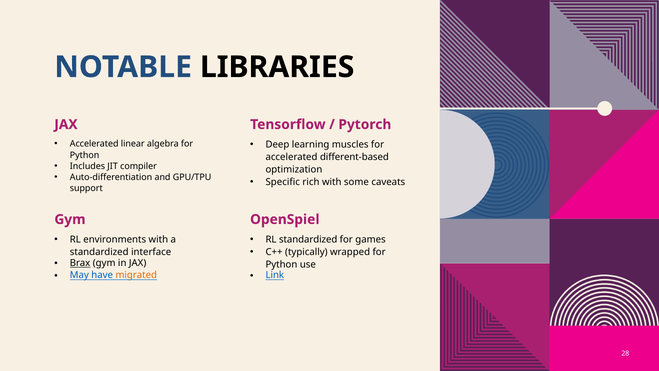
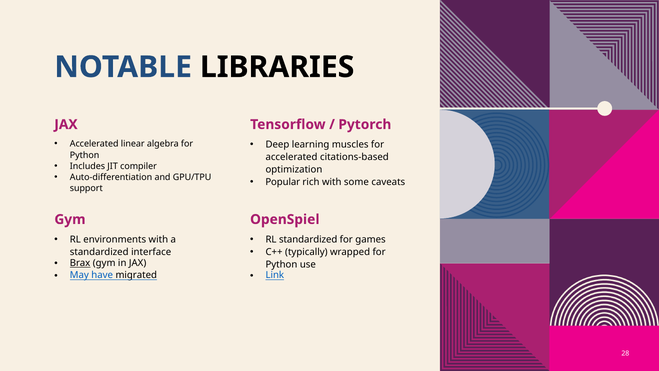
different-based: different-based -> citations-based (354, 157)
Specific: Specific -> Popular (283, 182)
migrated colour: orange -> black (136, 275)
